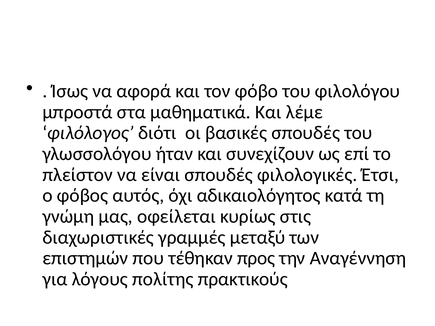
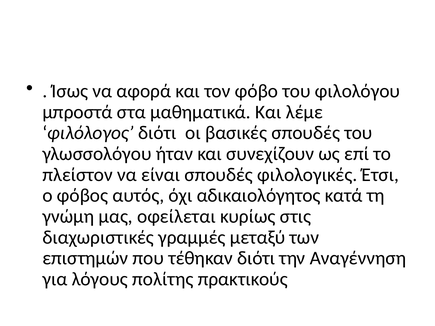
τέθηκαν προς: προς -> διότι (256, 258)
